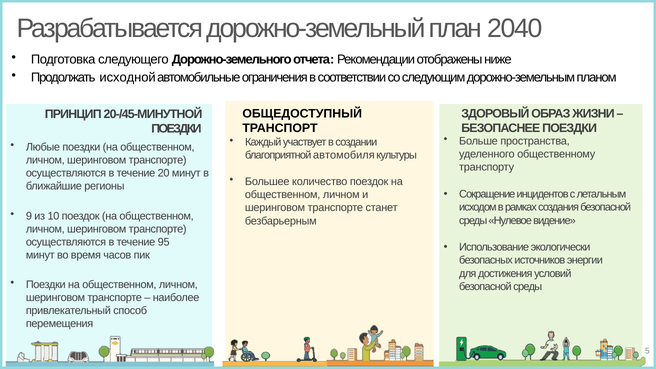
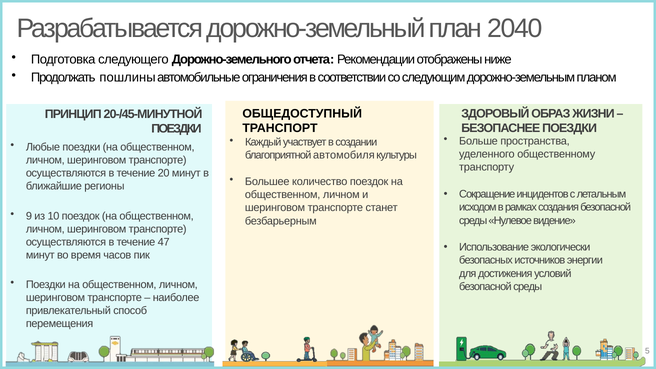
исходной: исходной -> пошлины (128, 78)
95: 95 -> 47 (164, 242)
